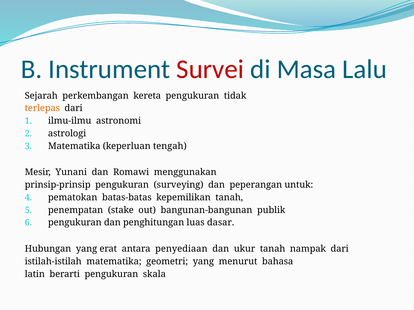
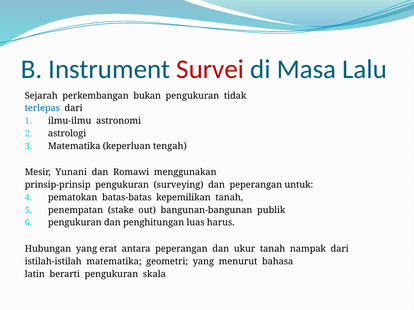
kereta: kereta -> bukan (147, 96)
terlepas colour: orange -> blue (42, 108)
dasar: dasar -> harus (221, 223)
antara penyediaan: penyediaan -> peperangan (181, 249)
